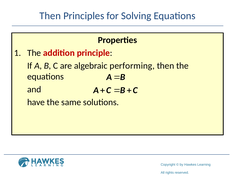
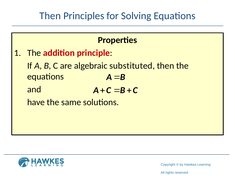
performing: performing -> substituted (132, 66)
